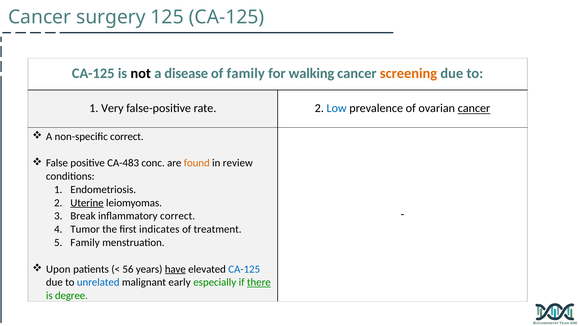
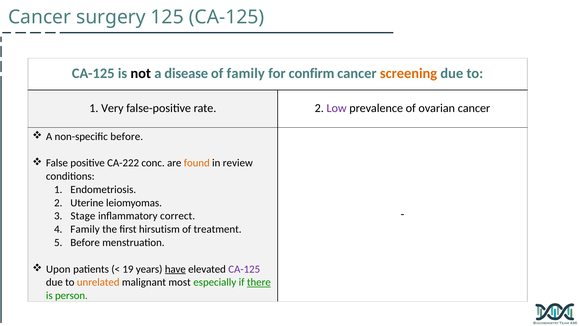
walking: walking -> confirm (311, 73)
Low colour: blue -> purple (337, 108)
cancer underline: present -> none (474, 108)
non-specific correct: correct -> before (127, 136)
CA-483: CA-483 -> CA-222 (123, 163)
Uterine underline: present -> none (87, 203)
Break: Break -> Stage (83, 216)
Tumor: Tumor -> Family (85, 229)
indicates: indicates -> hirsutism (159, 229)
Family: Family -> Before (85, 242)
56: 56 -> 19 (128, 269)
CA-125 colour: blue -> purple (244, 269)
unrelated colour: blue -> orange (98, 282)
early: early -> most (180, 282)
degree: degree -> person (71, 295)
